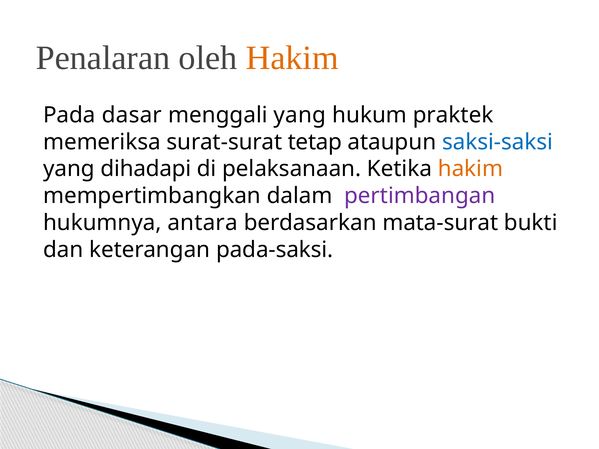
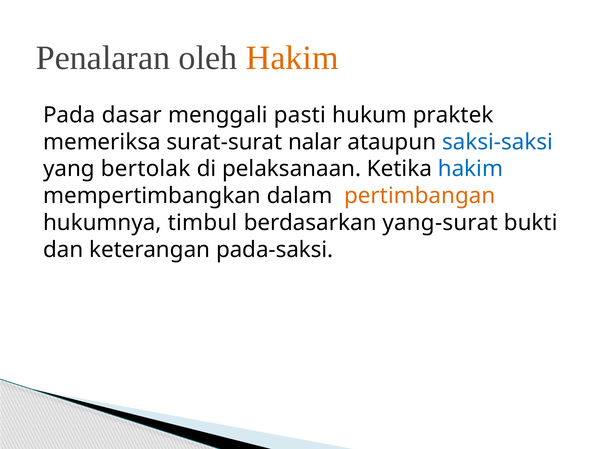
menggali yang: yang -> pasti (300, 115)
tetap: tetap -> nalar (315, 142)
dihadapi: dihadapi -> bertolak (146, 169)
hakim colour: orange -> blue (470, 169)
pertimbangan colour: purple -> orange (420, 196)
antara: antara -> timbul (203, 223)
mata-surat: mata-surat -> yang-surat (440, 223)
